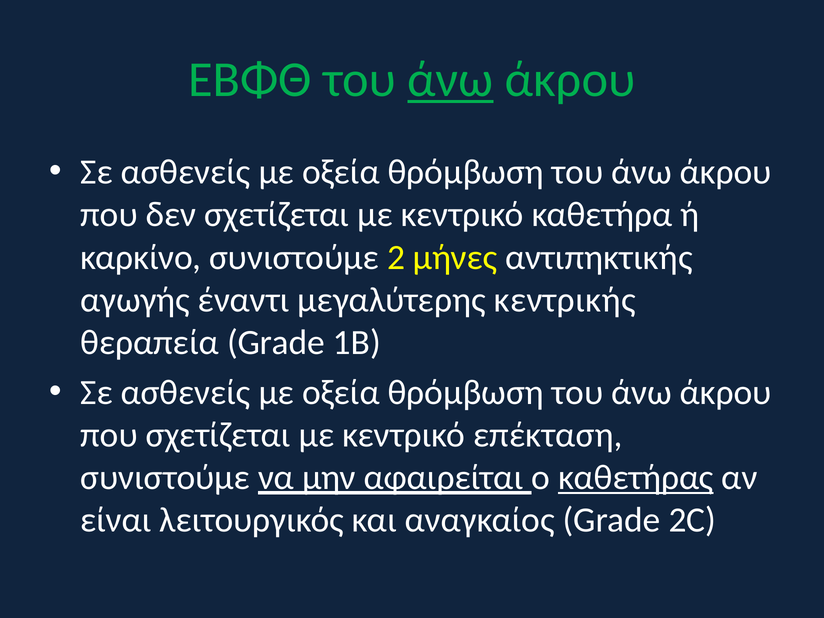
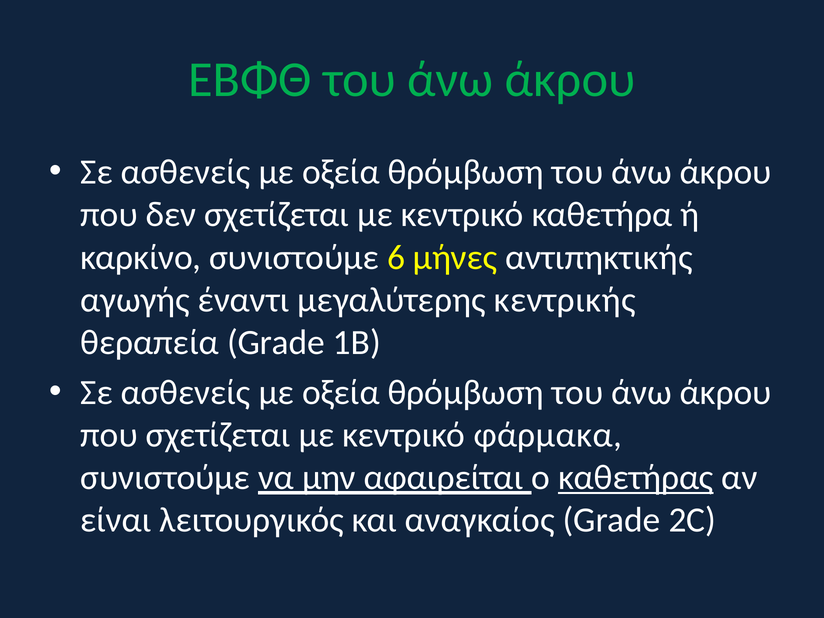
άνω underline: present -> none (450, 80)
2: 2 -> 6 (396, 257)
επέκταση: επέκταση -> φάρμακα (548, 435)
